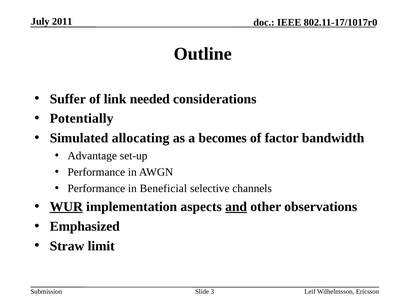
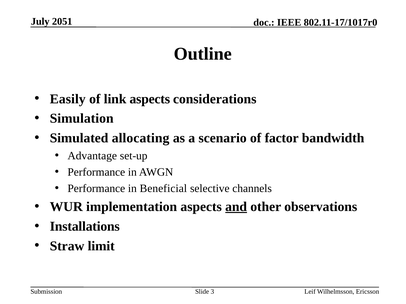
2011: 2011 -> 2051 (62, 22)
Suffer: Suffer -> Easily (68, 99)
link needed: needed -> aspects (150, 99)
Potentially: Potentially -> Simulation (82, 119)
becomes: becomes -> scenario (223, 138)
WUR underline: present -> none (66, 207)
Emphasized: Emphasized -> Installations (85, 227)
